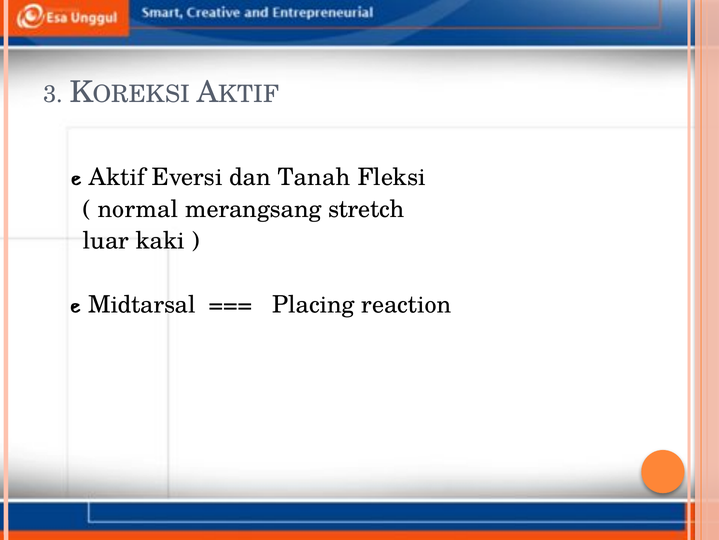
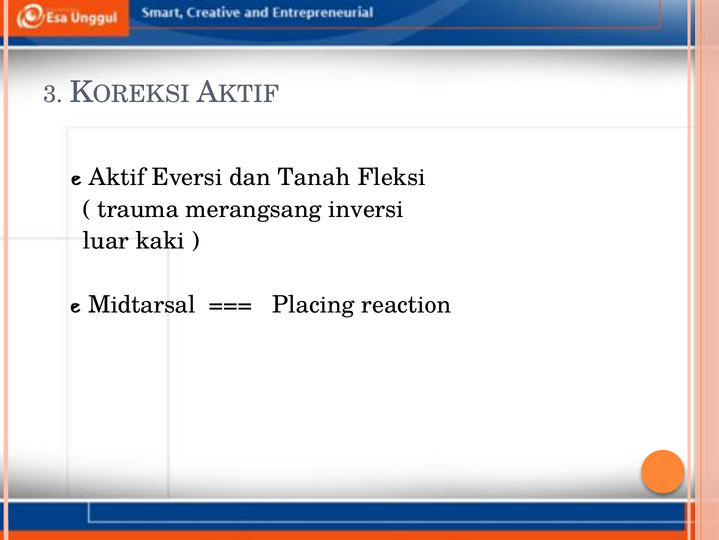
normal: normal -> trauma (138, 209)
stretch: stretch -> inversi (366, 209)
